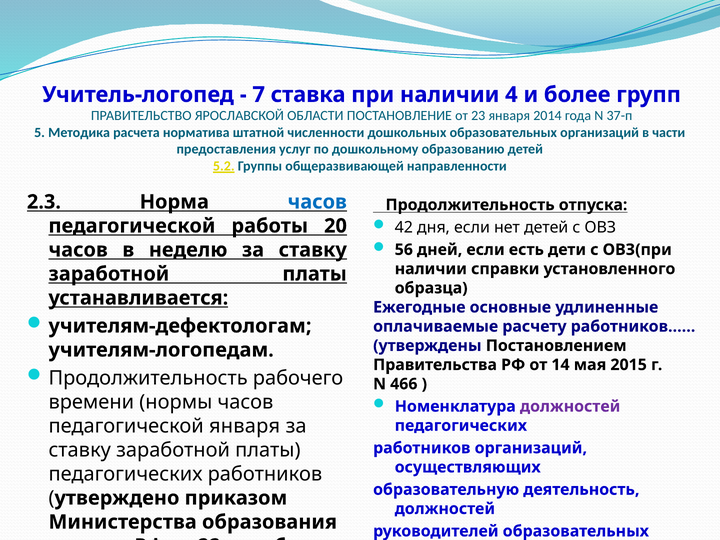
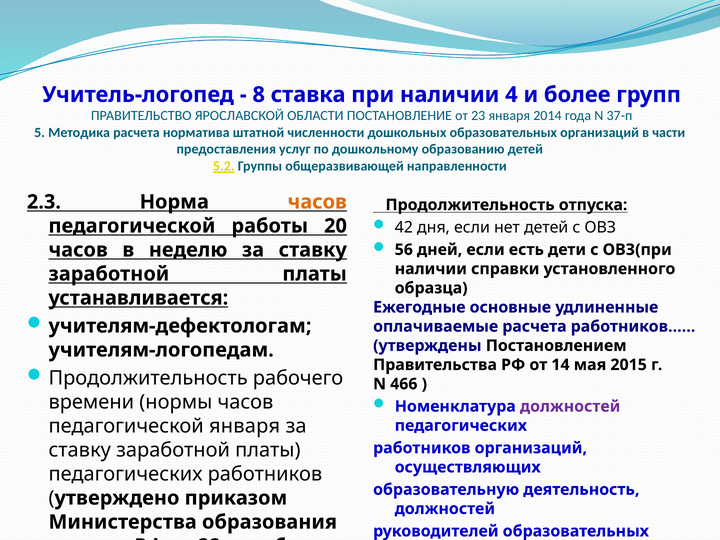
7: 7 -> 8 (259, 95)
часов colour: blue -> orange (317, 202)
оплачиваемые расчету: расчету -> расчета (534, 326)
